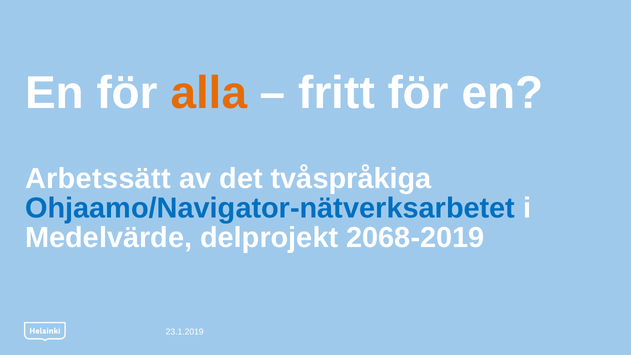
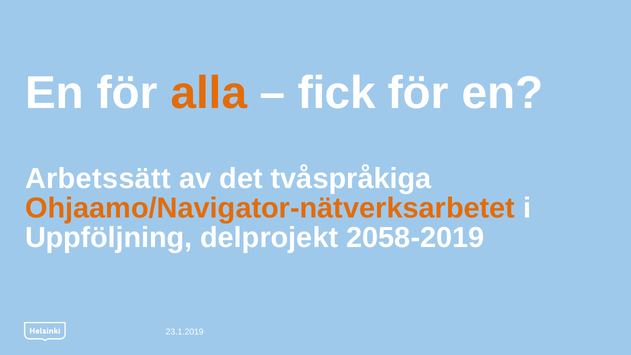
fritt: fritt -> fick (337, 93)
Ohjaamo/Navigator-nätverksarbetet colour: blue -> orange (270, 208)
Medelvärde: Medelvärde -> Uppföljning (109, 237)
2068-2019: 2068-2019 -> 2058-2019 (415, 237)
